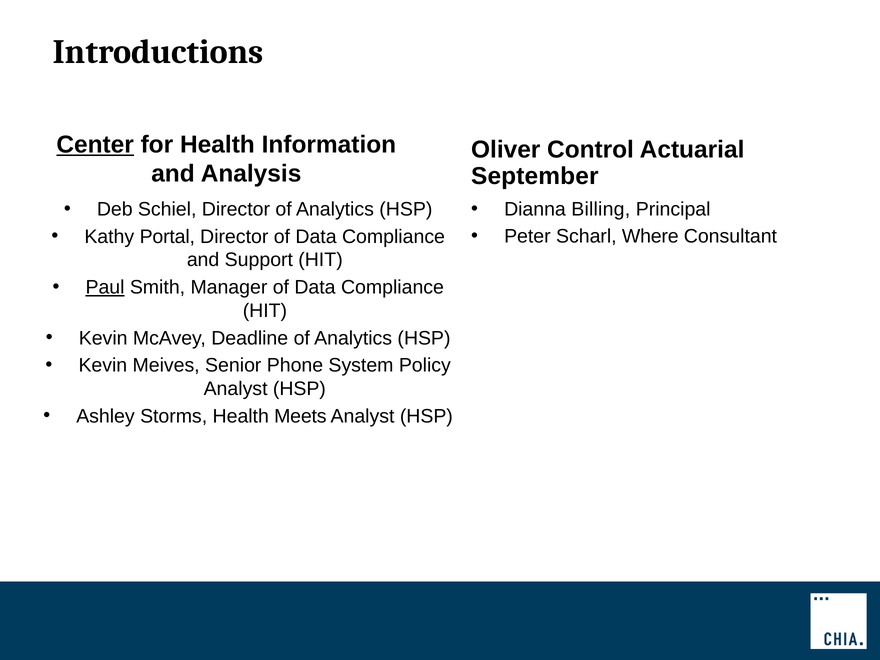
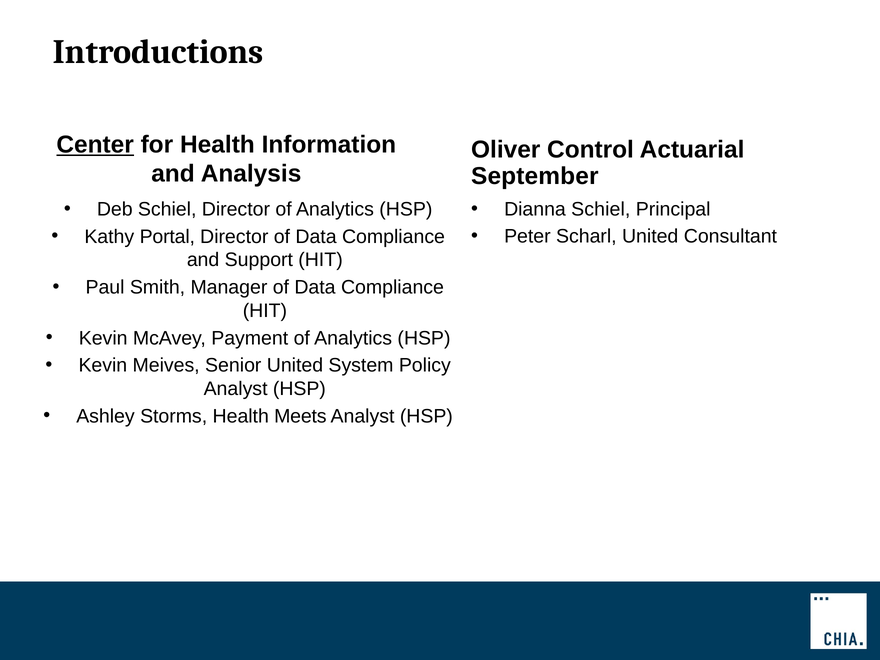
Dianna Billing: Billing -> Schiel (601, 209)
Scharl Where: Where -> United (650, 237)
Paul underline: present -> none (105, 287)
Deadline: Deadline -> Payment (250, 338)
Senior Phone: Phone -> United (295, 365)
